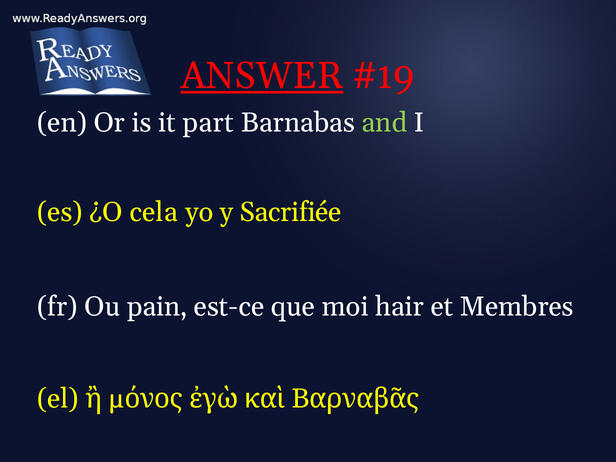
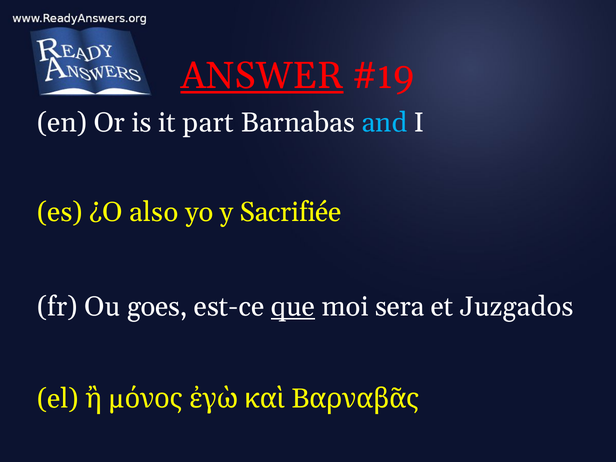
and colour: light green -> light blue (384, 123)
cela: cela -> also (154, 212)
pain: pain -> goes (157, 307)
que underline: none -> present (293, 307)
hair: hair -> sera (400, 307)
Membres: Membres -> Juzgados (517, 307)
